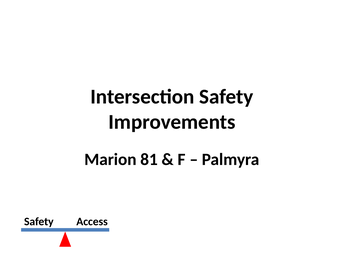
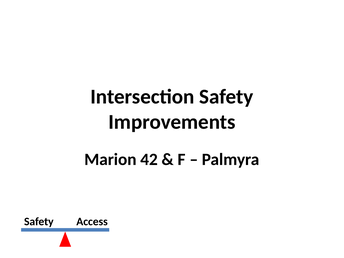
81: 81 -> 42 (149, 159)
